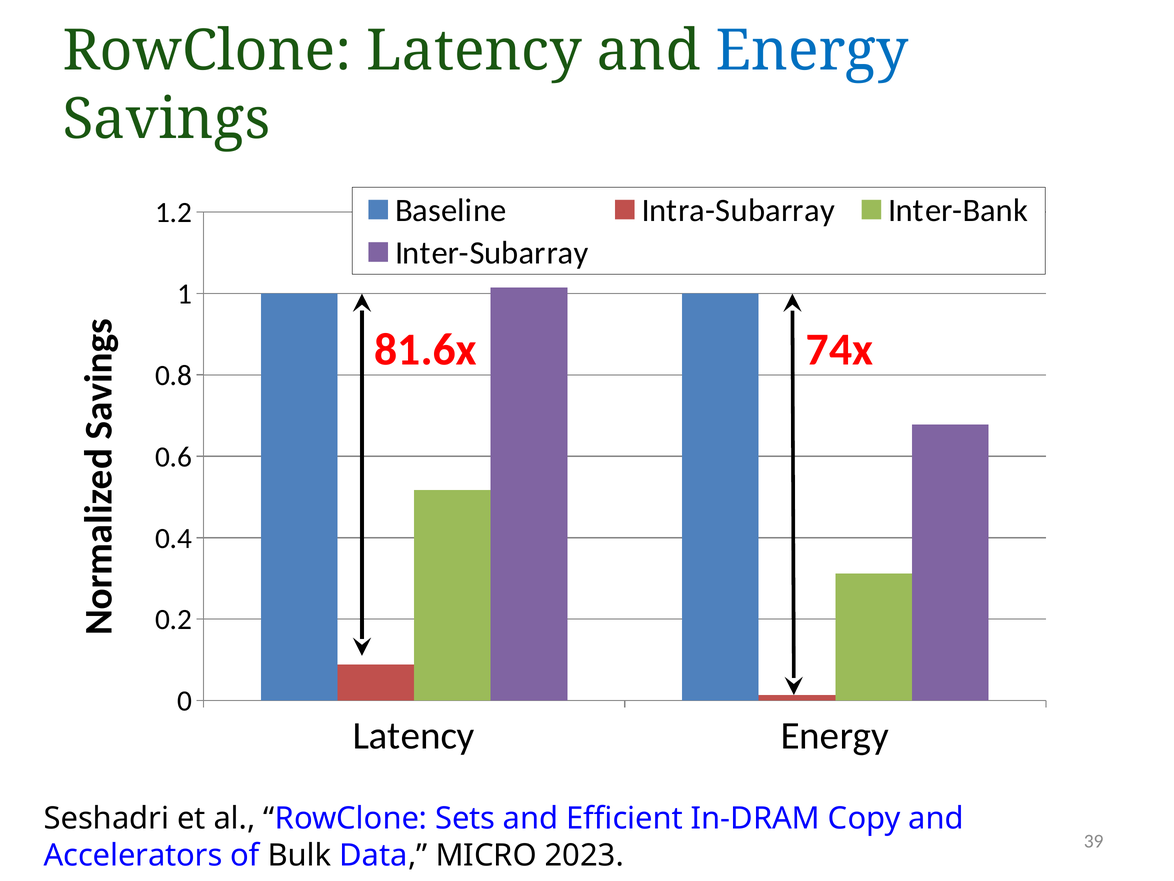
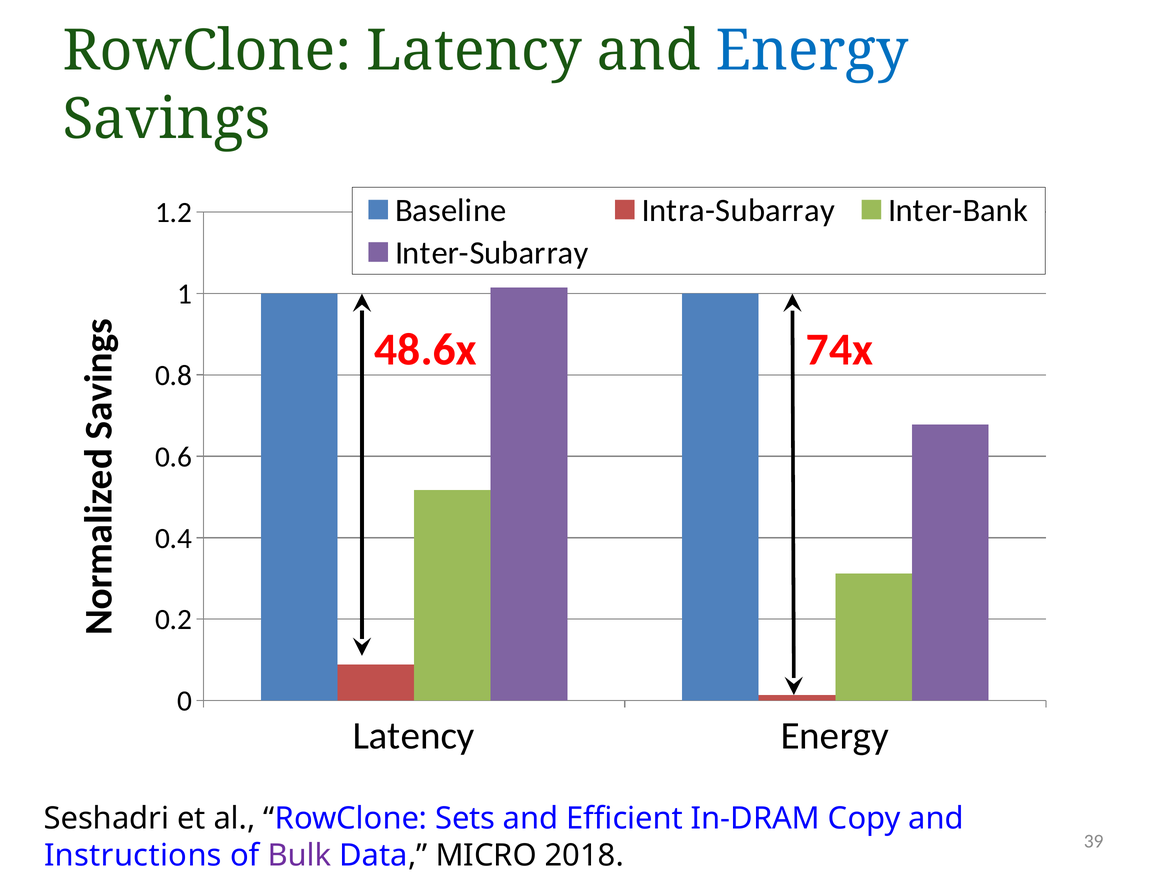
81.6x: 81.6x -> 48.6x (426, 349)
Accelerators: Accelerators -> Instructions (133, 855)
Bulk colour: black -> purple (299, 855)
2023: 2023 -> 2018 (584, 855)
